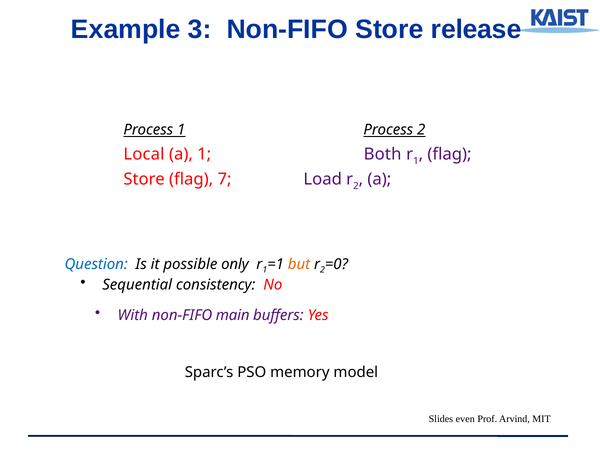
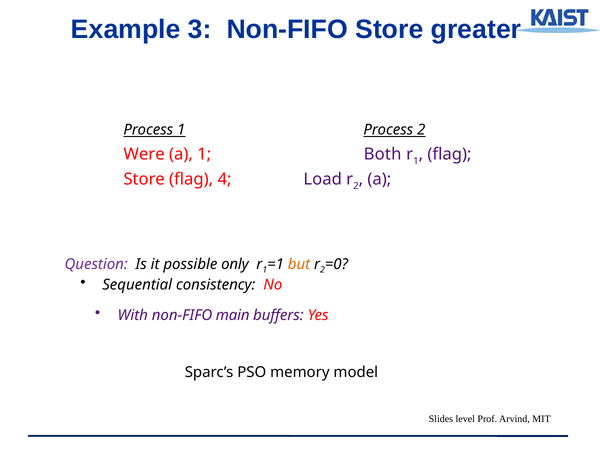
release: release -> greater (476, 29)
Local: Local -> Were (144, 154)
7: 7 -> 4 (225, 179)
Question colour: blue -> purple (96, 264)
even: even -> level (465, 419)
